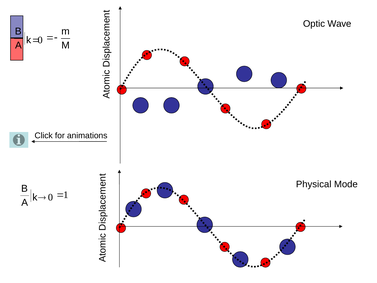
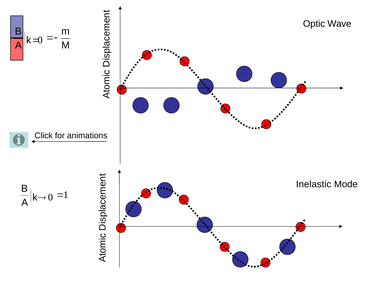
Physical: Physical -> Inelastic (314, 184)
